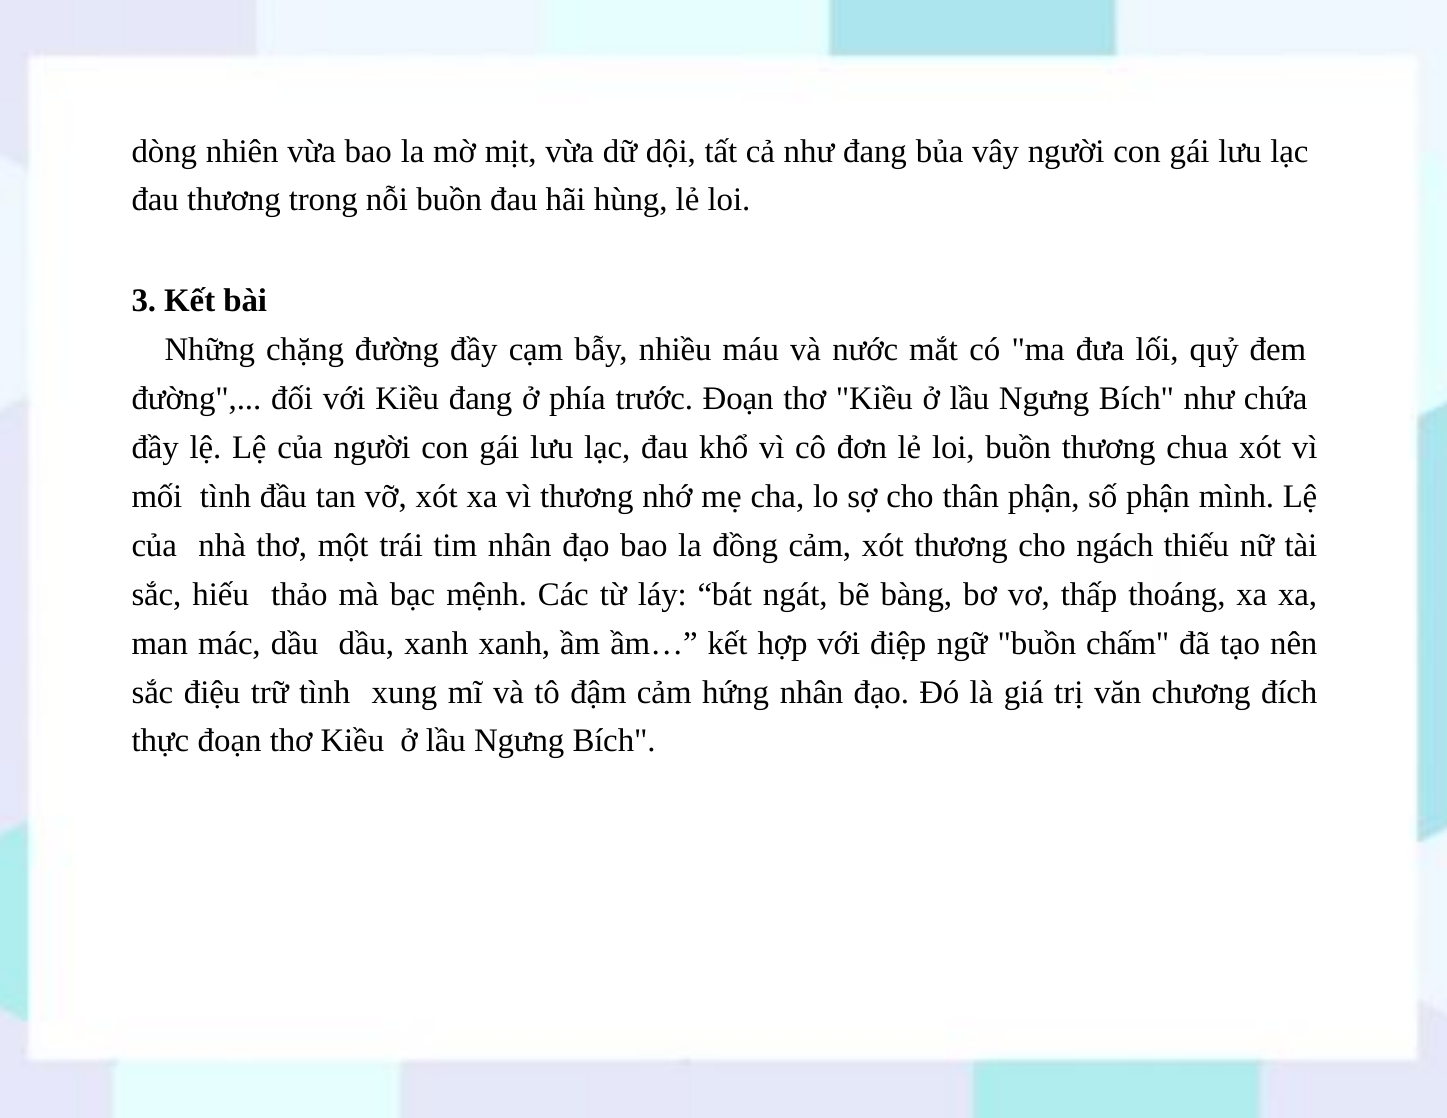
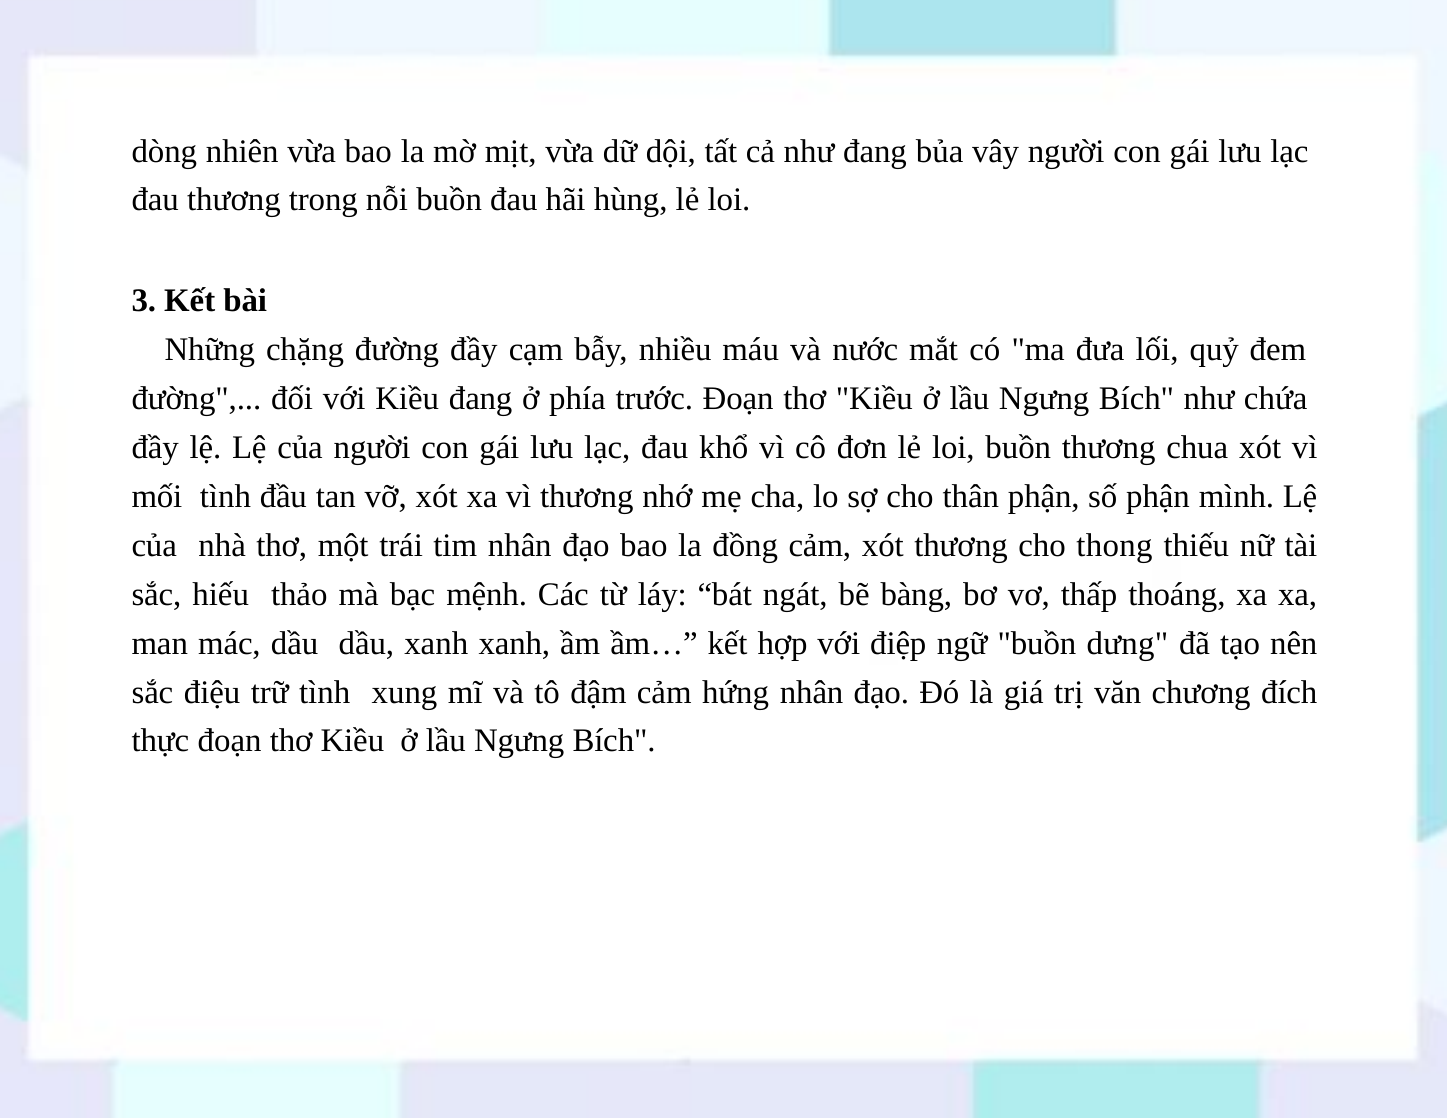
ngách: ngách -> thong (1115, 546)
chấm: chấm -> dưng (1127, 643)
